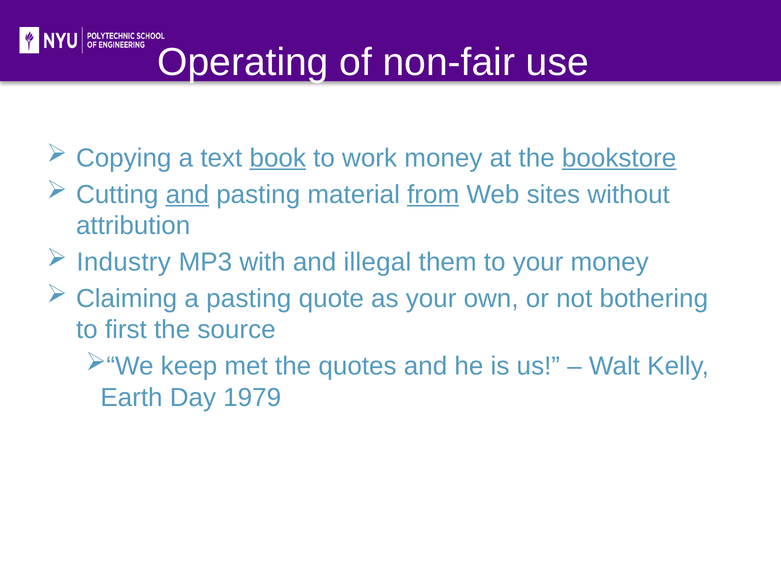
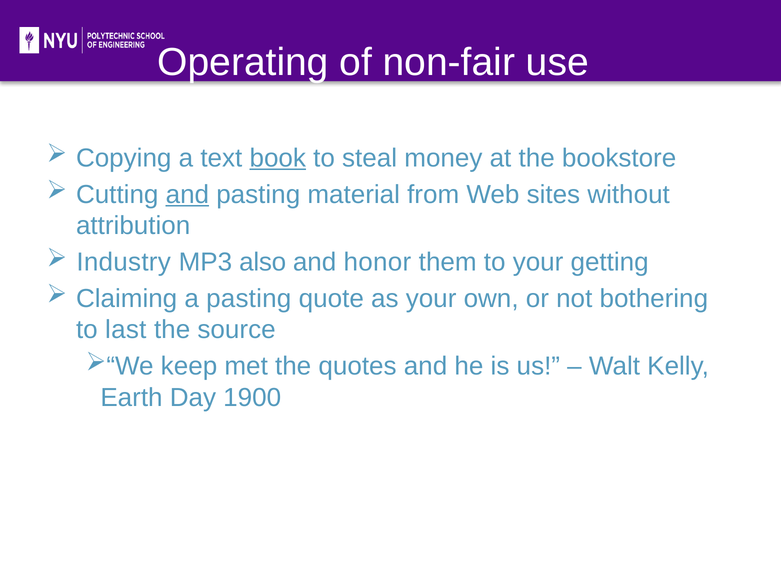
work: work -> steal (370, 158)
bookstore underline: present -> none (619, 158)
from underline: present -> none (433, 194)
with: with -> also (263, 262)
illegal: illegal -> honor (377, 262)
your money: money -> getting (610, 262)
first: first -> last (126, 330)
1979: 1979 -> 1900 (252, 397)
